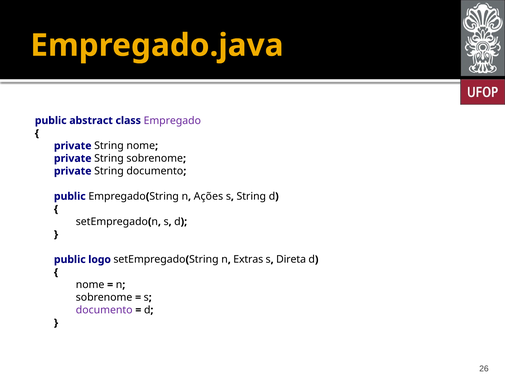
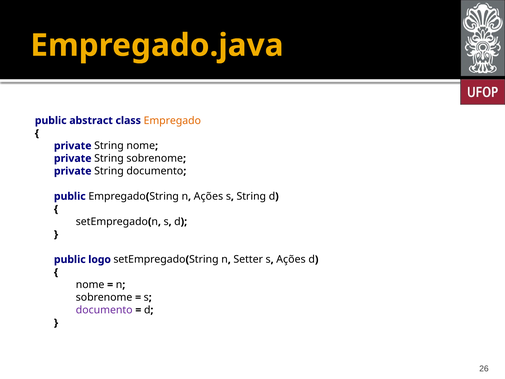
Empregado colour: purple -> orange (172, 120)
Extras: Extras -> Setter (248, 259)
s Direta: Direta -> Ações (291, 259)
